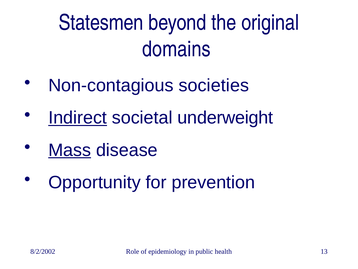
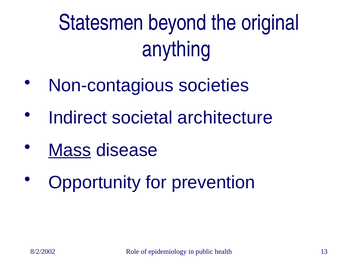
domains: domains -> anything (176, 49)
Indirect underline: present -> none (78, 118)
underweight: underweight -> architecture (225, 118)
